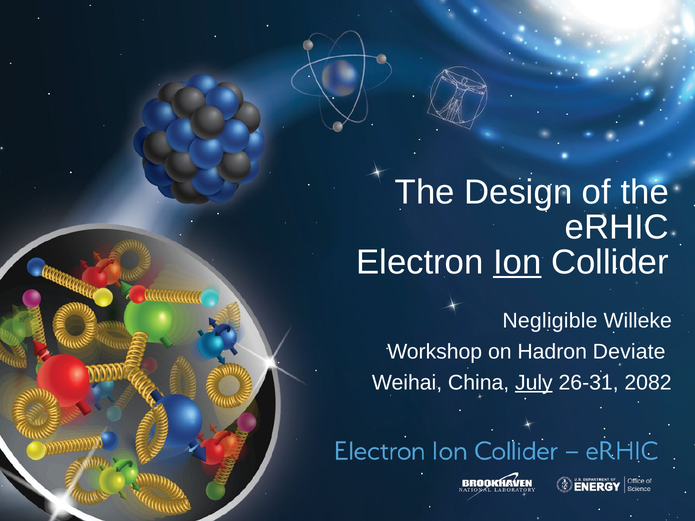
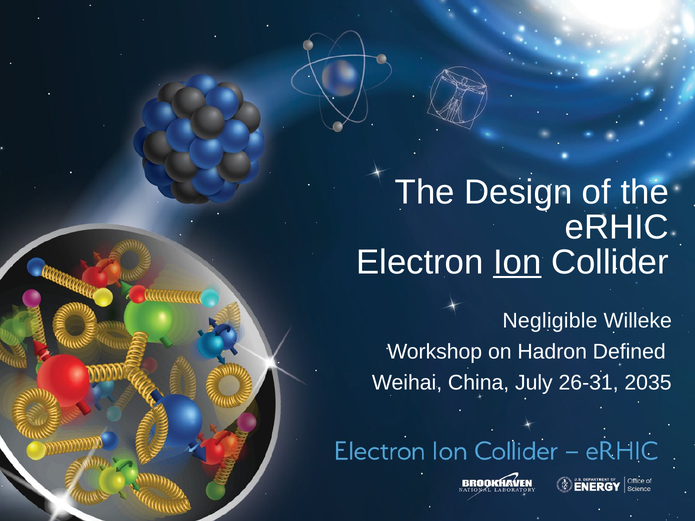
Deviate: Deviate -> Defined (629, 352)
July underline: present -> none (534, 383)
2082: 2082 -> 2035 (648, 383)
